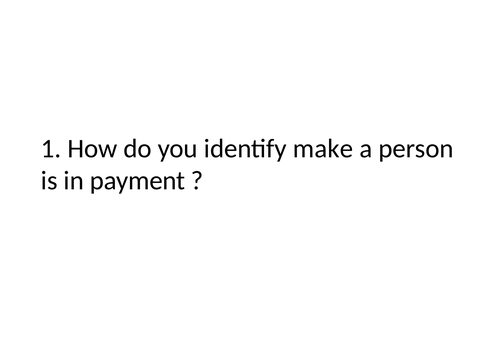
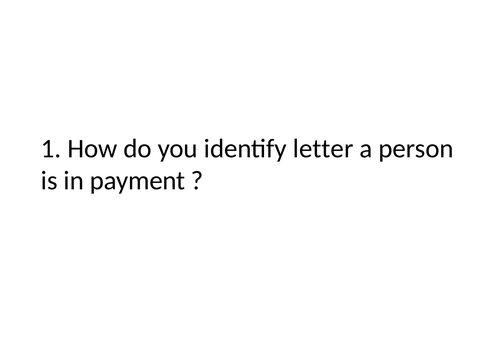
make: make -> letter (323, 149)
